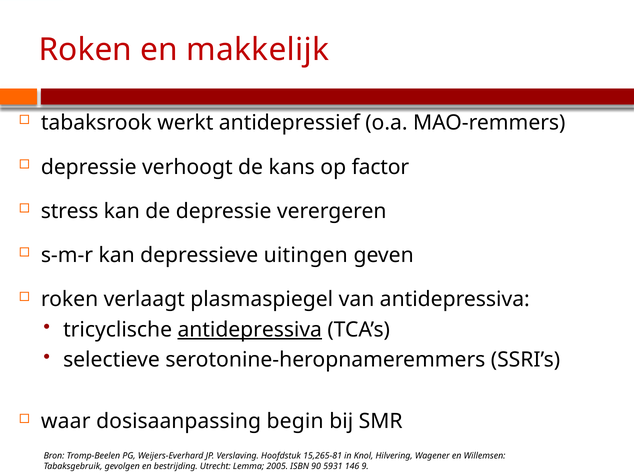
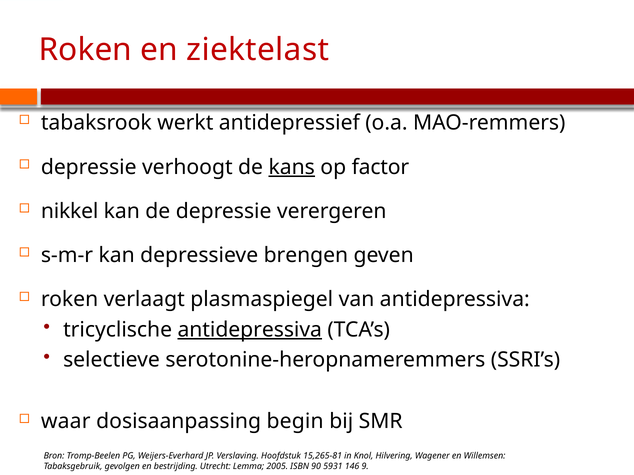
makkelijk: makkelijk -> ziektelast (258, 50)
kans underline: none -> present (292, 167)
stress: stress -> nikkel (70, 211)
uitingen: uitingen -> brengen (306, 256)
